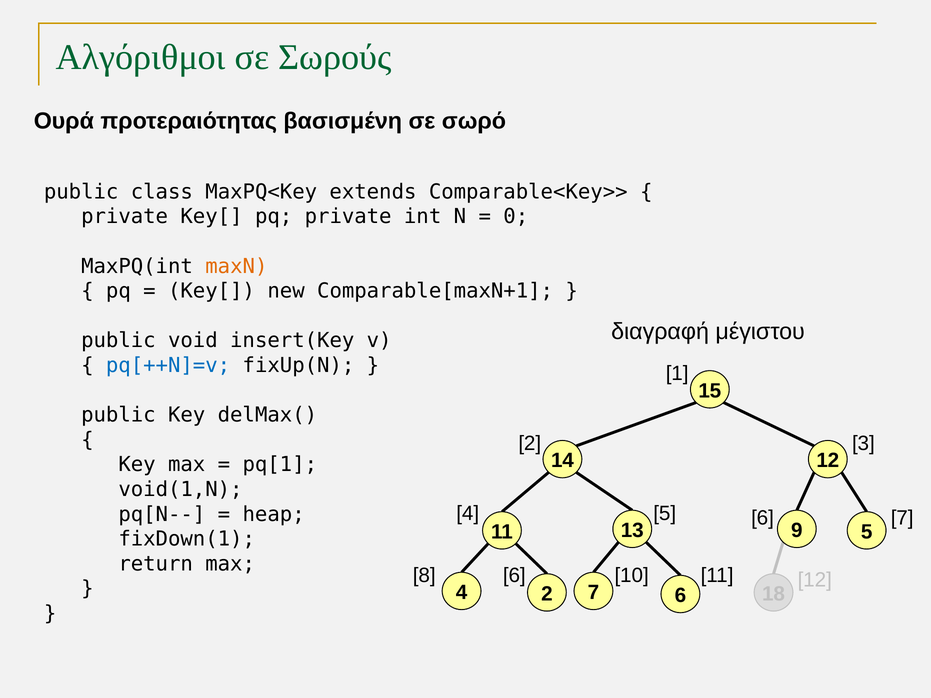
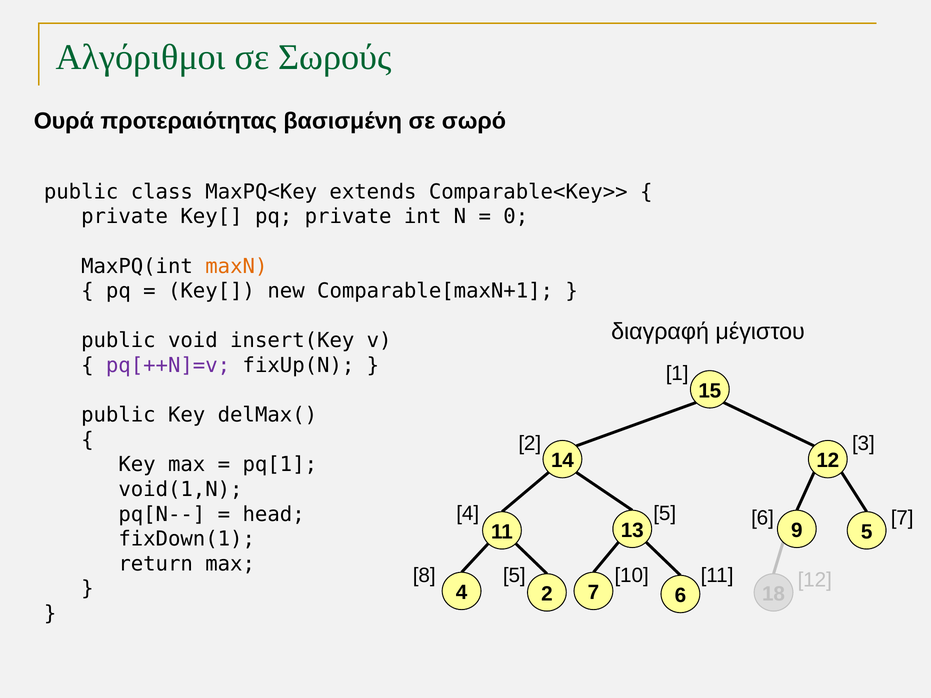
pq[++N]=v colour: blue -> purple (168, 366)
heap: heap -> head (274, 514)
6: 6 -> 5 (514, 575)
